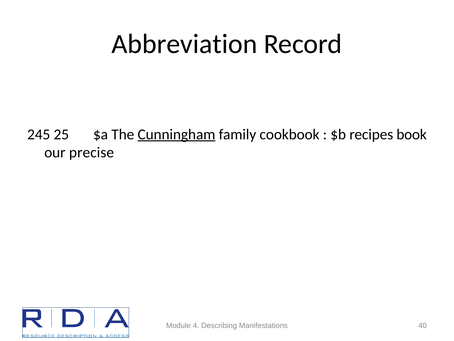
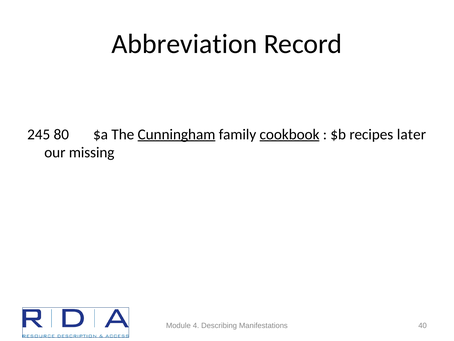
25: 25 -> 80 (61, 134)
cookbook underline: none -> present (290, 134)
book: book -> later (411, 134)
precise: precise -> missing (92, 152)
